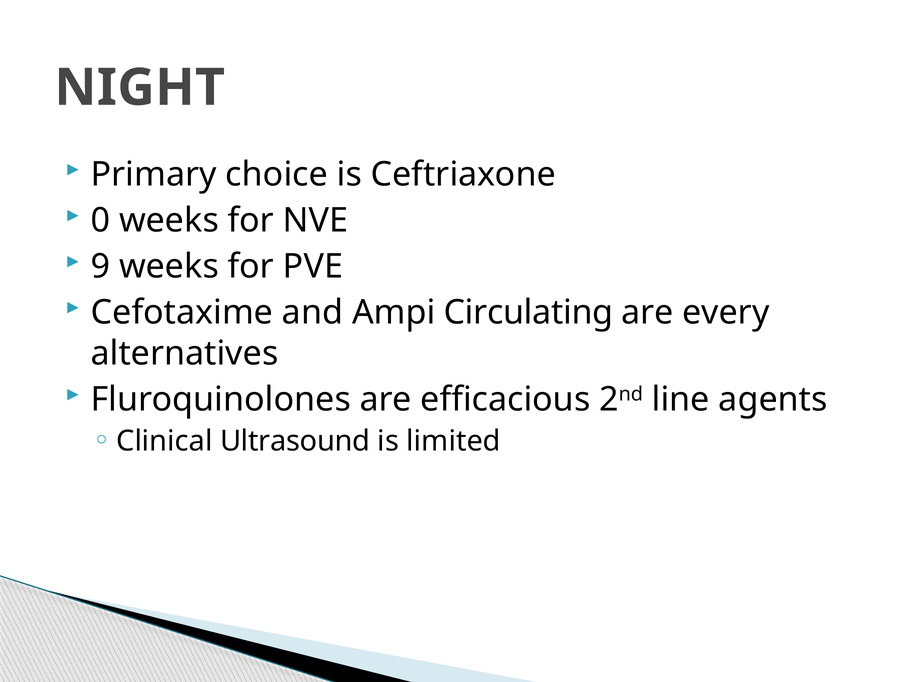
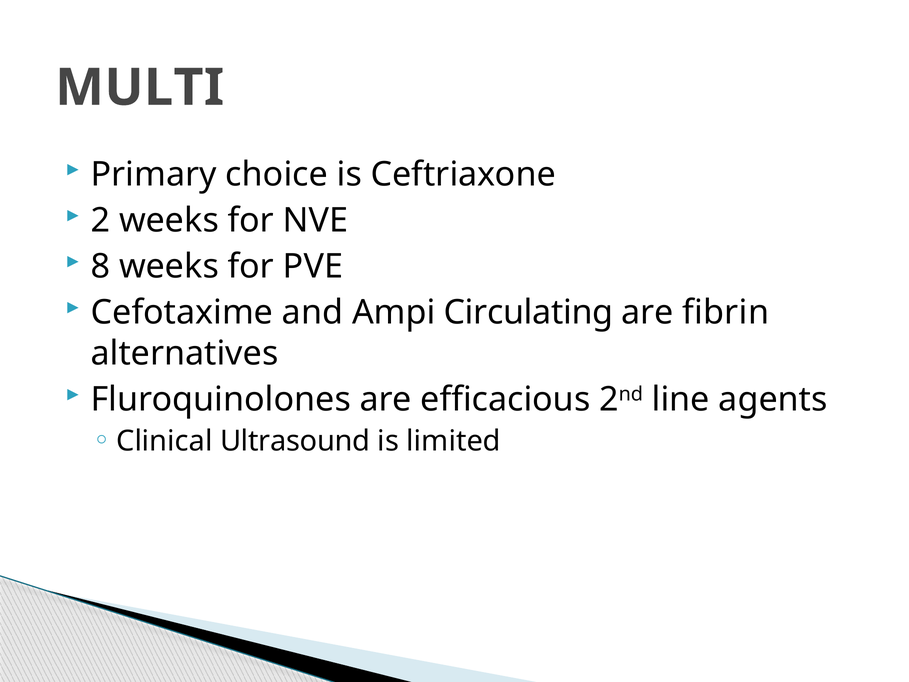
NIGHT: NIGHT -> MULTI (140, 88)
0: 0 -> 2 (101, 221)
9: 9 -> 8 (101, 267)
every: every -> fibrin (726, 313)
